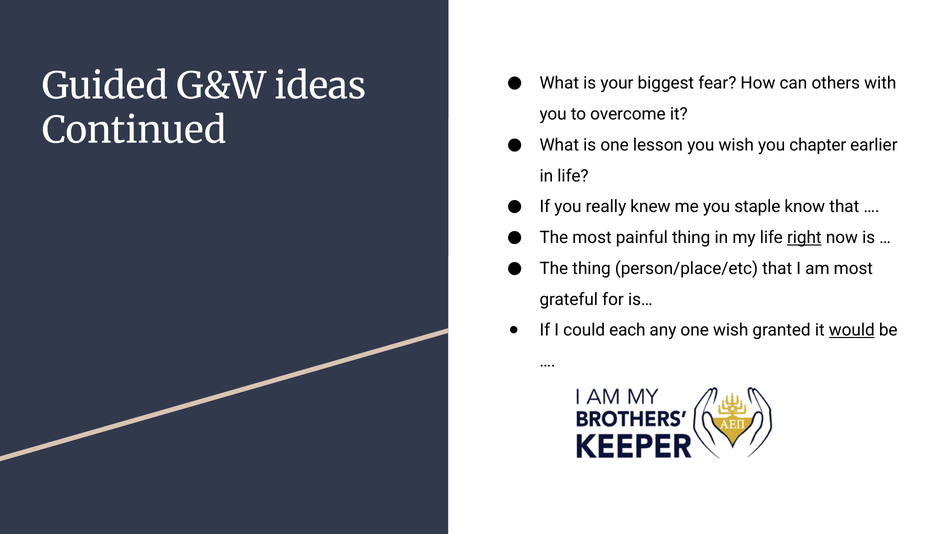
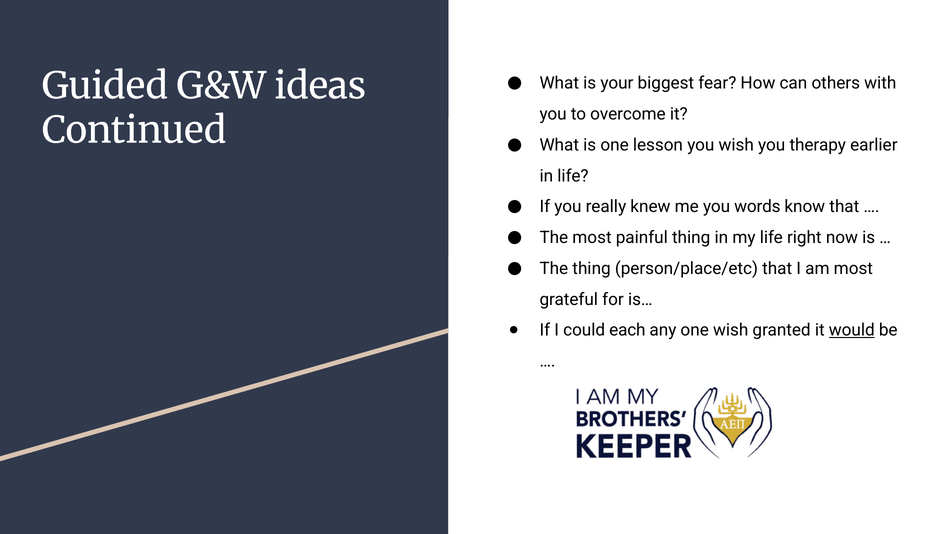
chapter: chapter -> therapy (818, 145)
staple: staple -> words (757, 207)
right underline: present -> none (804, 238)
